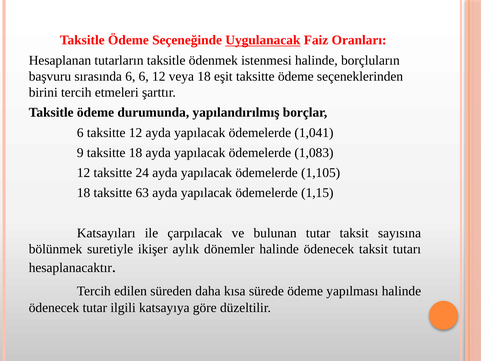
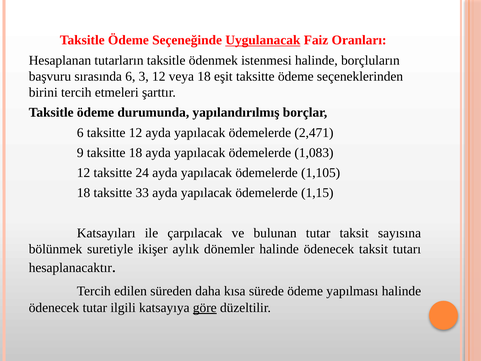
6 6: 6 -> 3 (144, 76)
1,041: 1,041 -> 2,471 (314, 133)
63: 63 -> 33 (142, 193)
göre underline: none -> present (205, 308)
